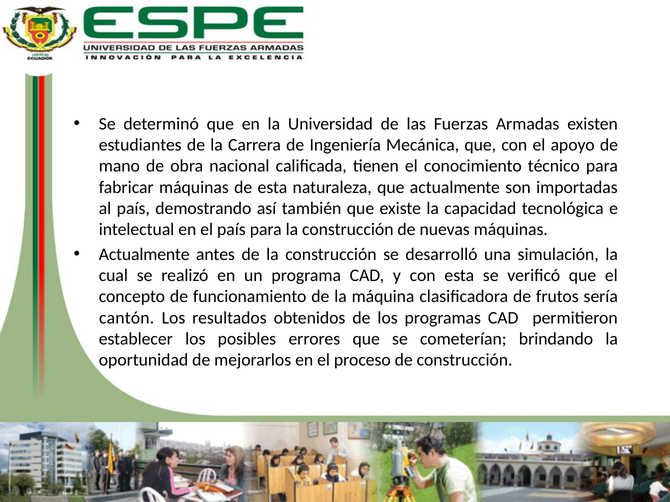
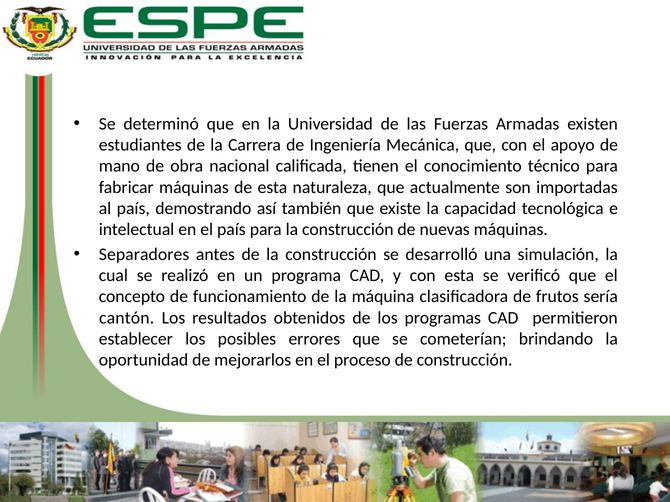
Actualmente: Actualmente -> Separadores (144, 255)
